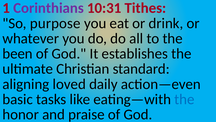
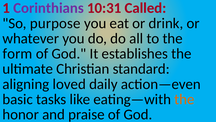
Tithes: Tithes -> Called (145, 8)
been: been -> form (17, 53)
the colour: blue -> orange (184, 99)
